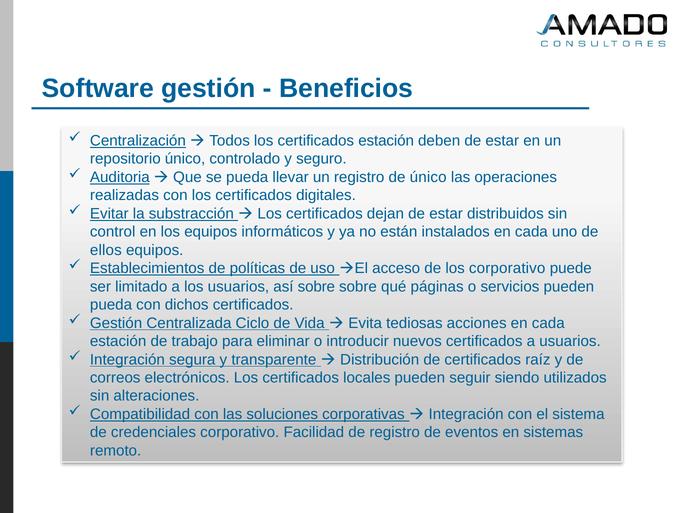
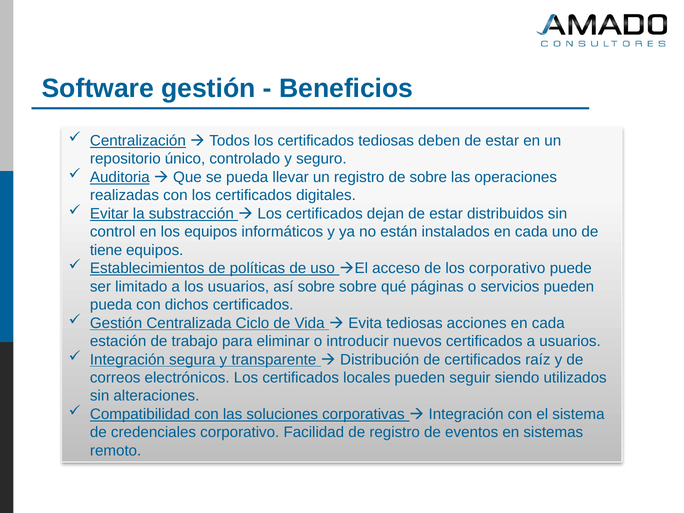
certificados estación: estación -> tediosas (386, 141)
de único: único -> sobre (428, 177)
ellos: ellos -> tiene (106, 250)
